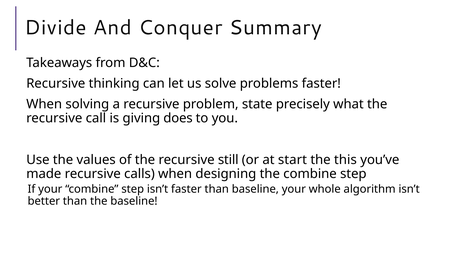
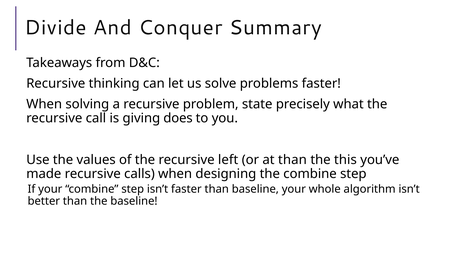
still: still -> left (228, 160)
at start: start -> than (292, 160)
